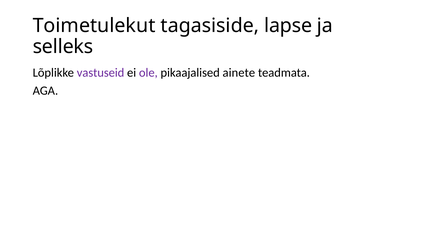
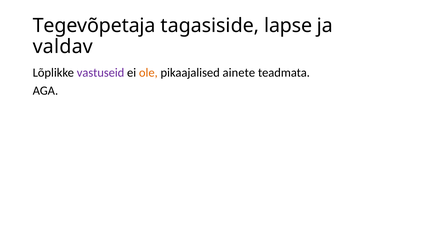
Toimetulekut: Toimetulekut -> Tegevõpetaja (94, 25)
selleks: selleks -> valdav (63, 47)
ole colour: purple -> orange (148, 73)
